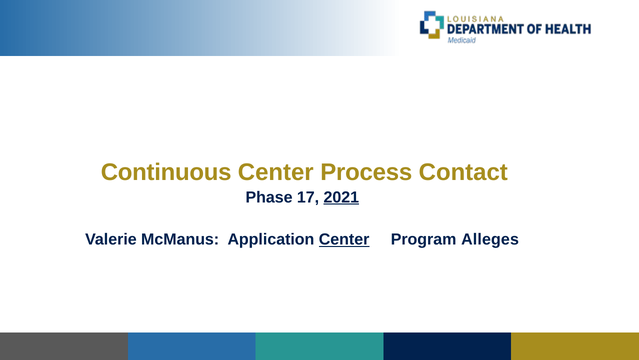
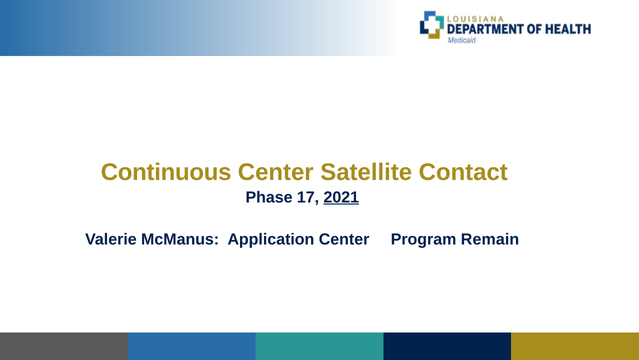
Process: Process -> Satellite (366, 172)
Center underline: present -> none (344, 239)
Alleges: Alleges -> Remain (490, 239)
